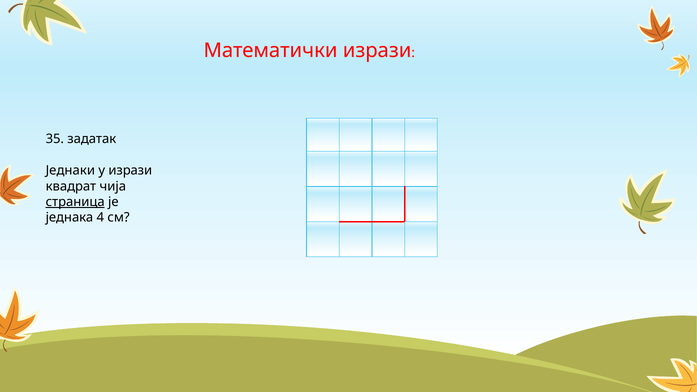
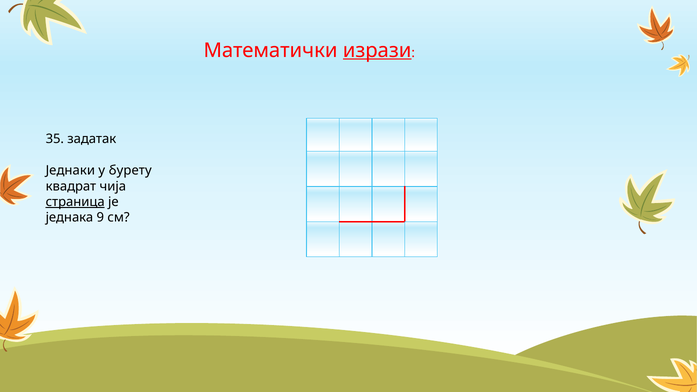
изрази underline: none -> present (377, 50)
у изрази: изрази -> бурету (130, 171)
4: 4 -> 9 (100, 218)
